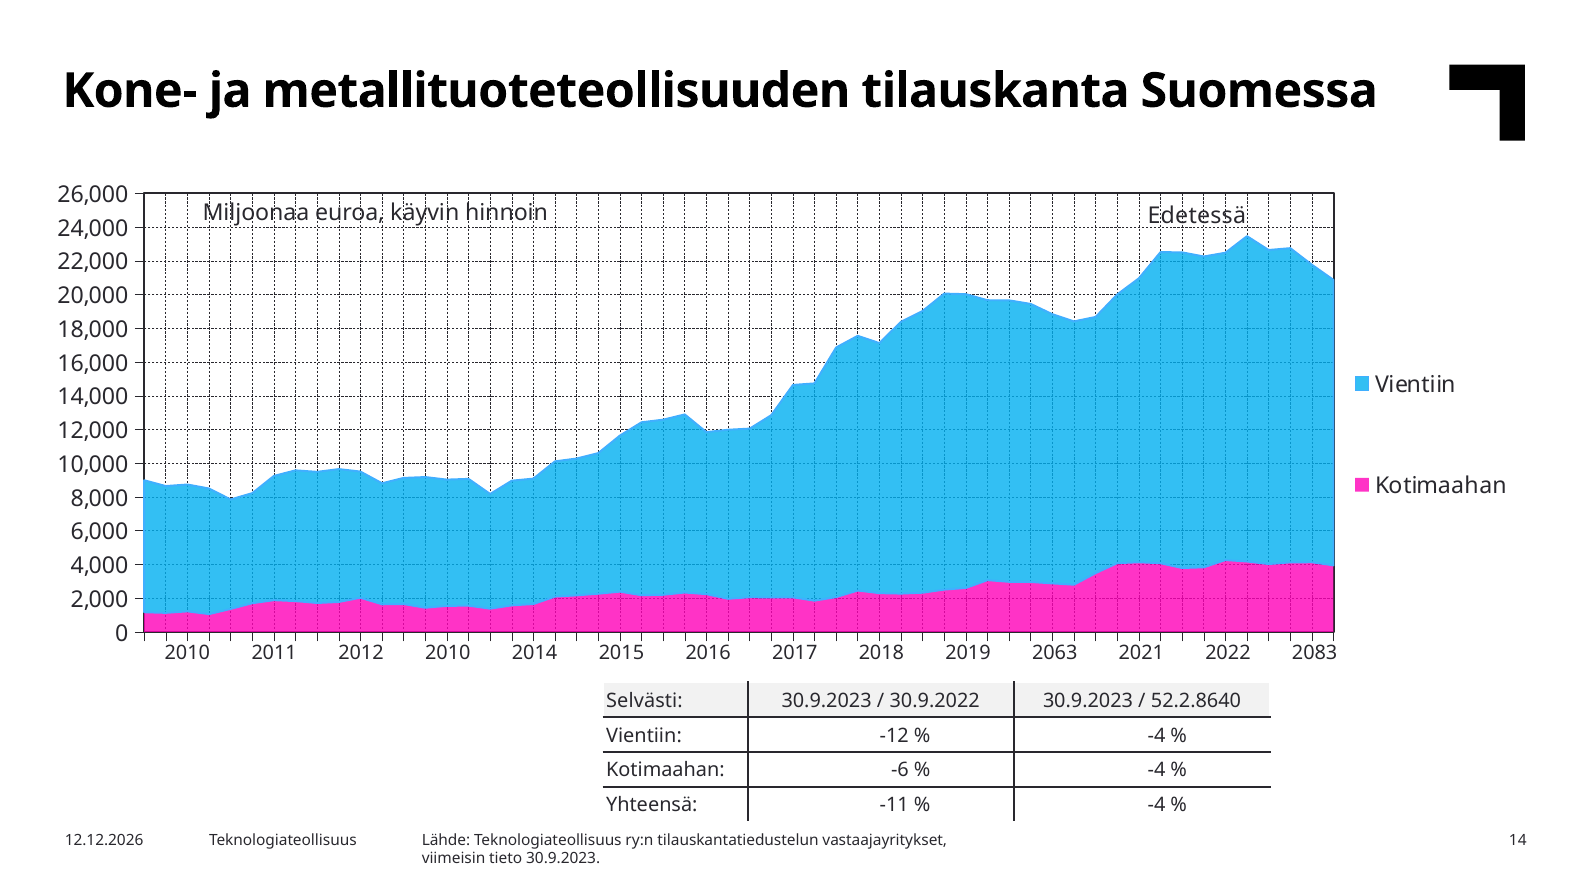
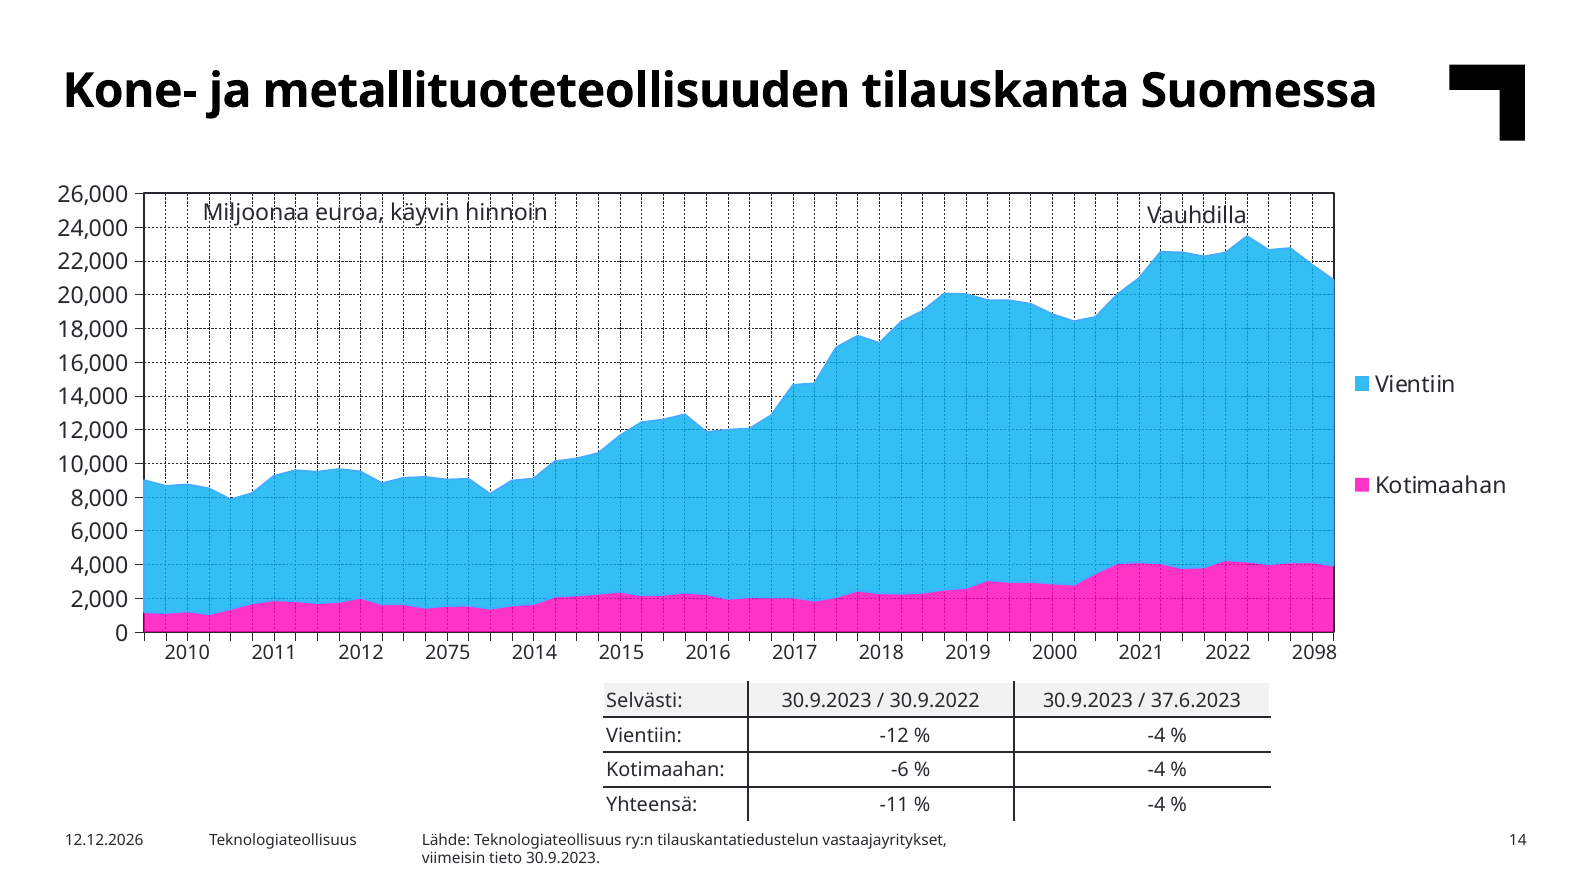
Edetessä: Edetessä -> Vauhdilla (1197, 216)
2012 2010: 2010 -> 2075 (448, 653)
2063: 2063 -> 2000 (1055, 653)
2083: 2083 -> 2098 (1315, 653)
52.2.8640: 52.2.8640 -> 37.6.2023 (1196, 701)
